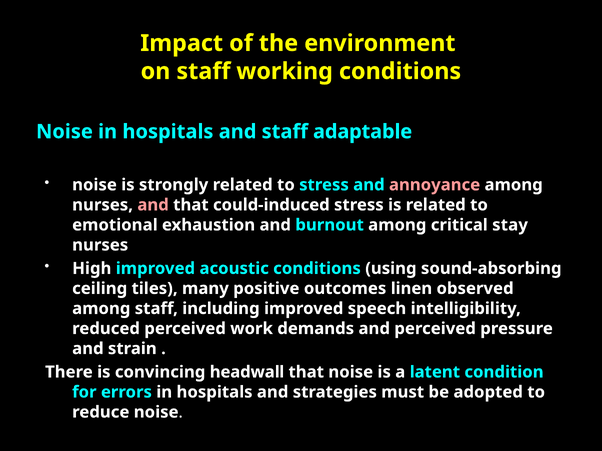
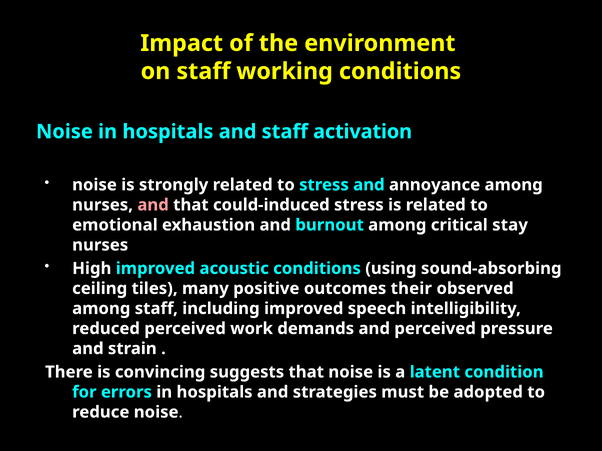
adaptable: adaptable -> activation (363, 132)
annoyance colour: pink -> white (435, 185)
linen: linen -> their (411, 289)
headwall: headwall -> suggests (247, 372)
